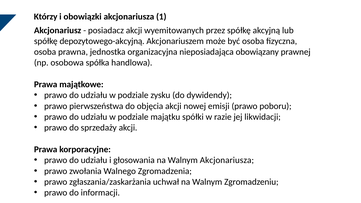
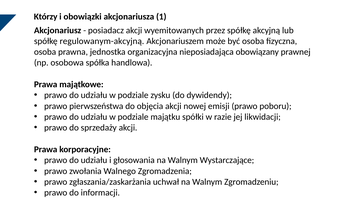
depozytowego-akcyjną: depozytowego-akcyjną -> regulowanym-akcyjną (102, 41)
Walnym Akcjonariusza: Akcjonariusza -> Wystarczające (227, 160)
